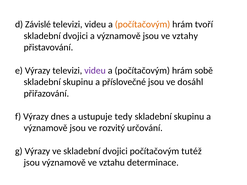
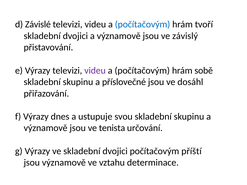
počítačovým colour: orange -> blue (143, 24)
vztahy: vztahy -> závislý (185, 36)
tedy: tedy -> svou (124, 117)
rozvitý: rozvitý -> tenista (112, 128)
tutéž: tutéž -> příští (192, 151)
